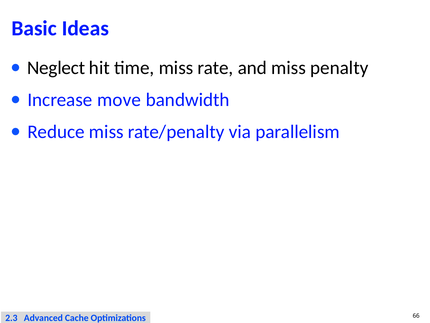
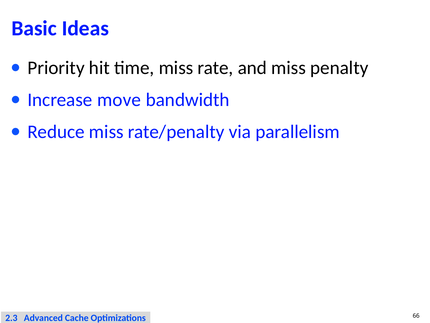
Neglect: Neglect -> Priority (56, 68)
